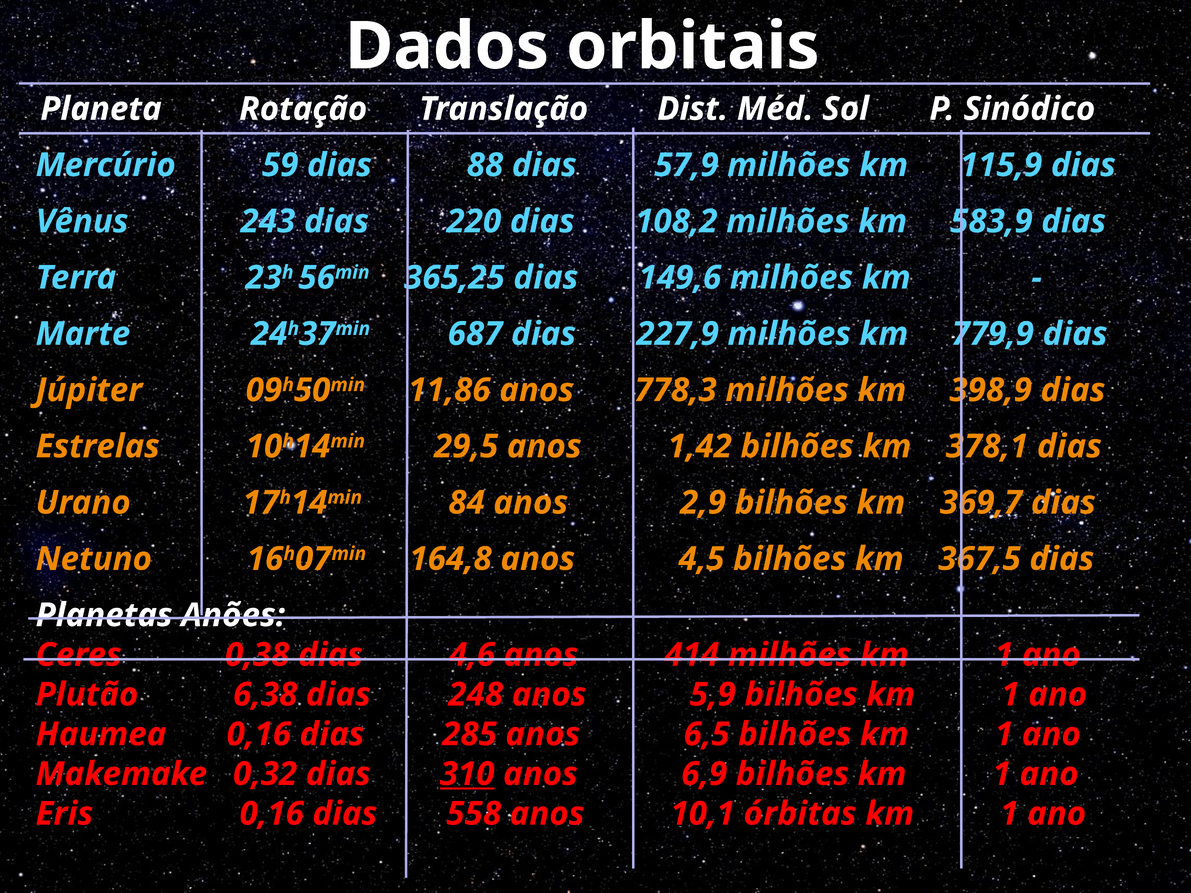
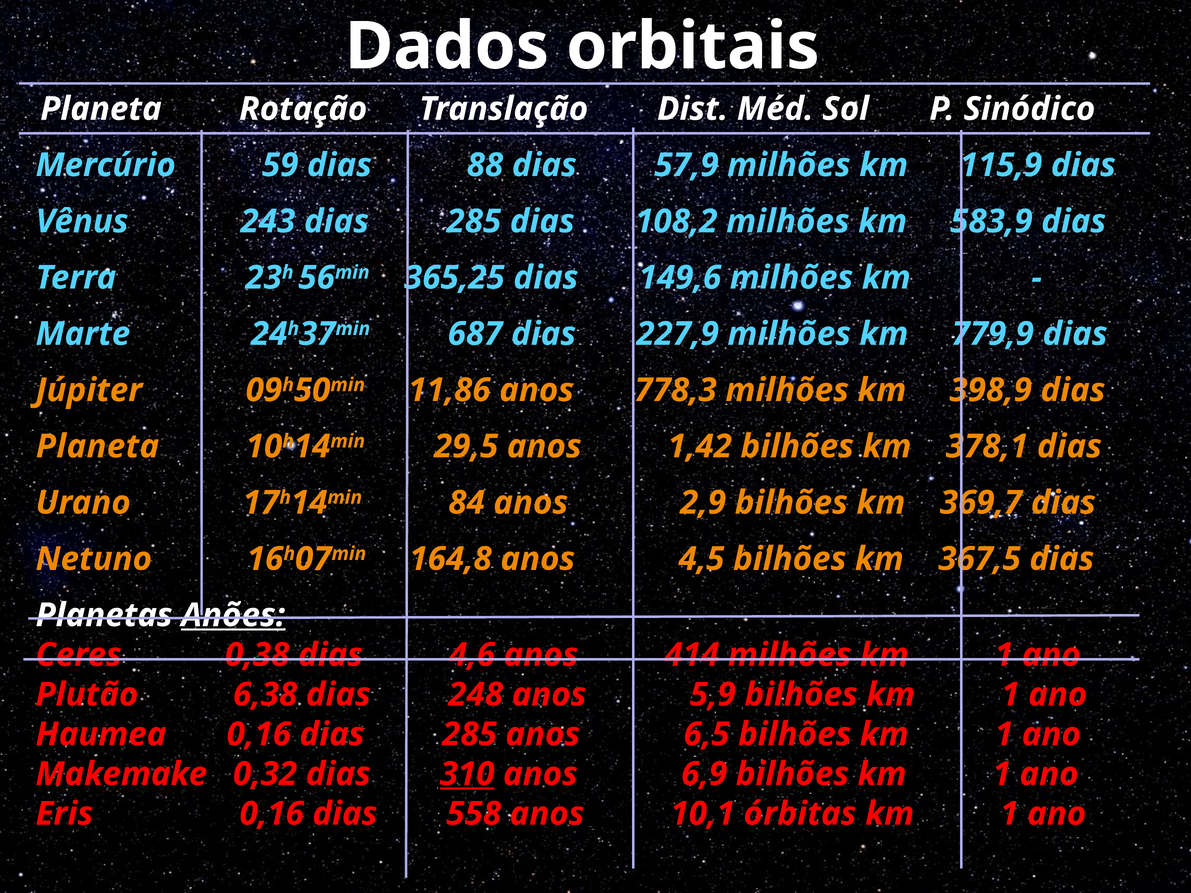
243 dias 220: 220 -> 285 (474, 222)
Estrelas: Estrelas -> Planeta (97, 447)
Anões underline: none -> present (233, 615)
